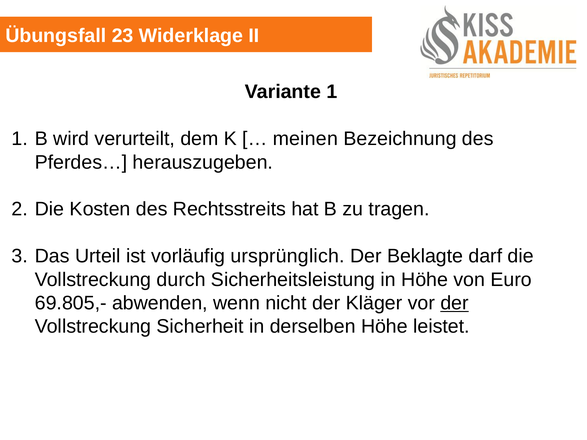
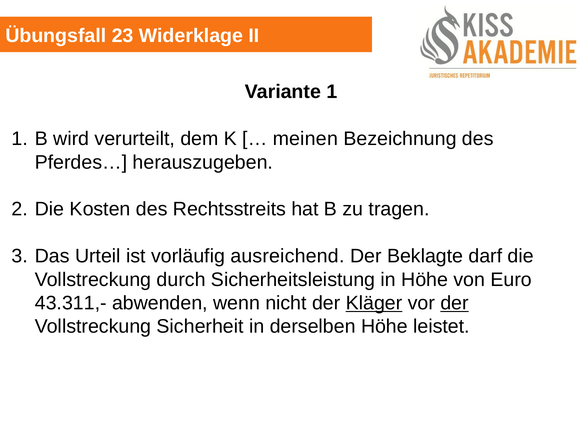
ursprünglich: ursprünglich -> ausreichend (287, 256)
69.805,-: 69.805,- -> 43.311,- (71, 303)
Kläger underline: none -> present (374, 303)
